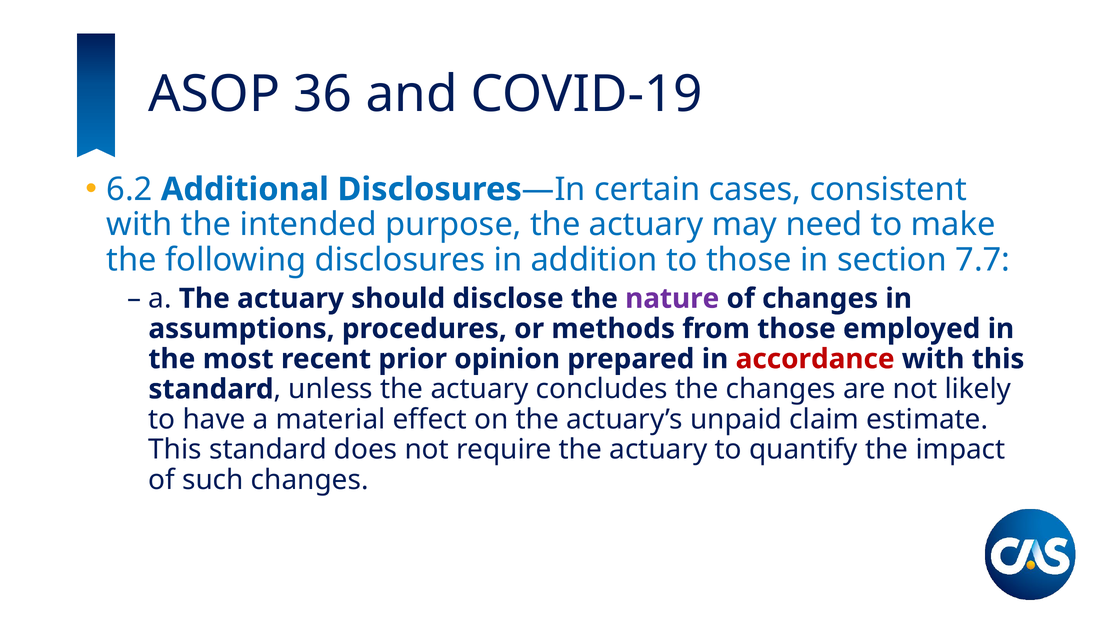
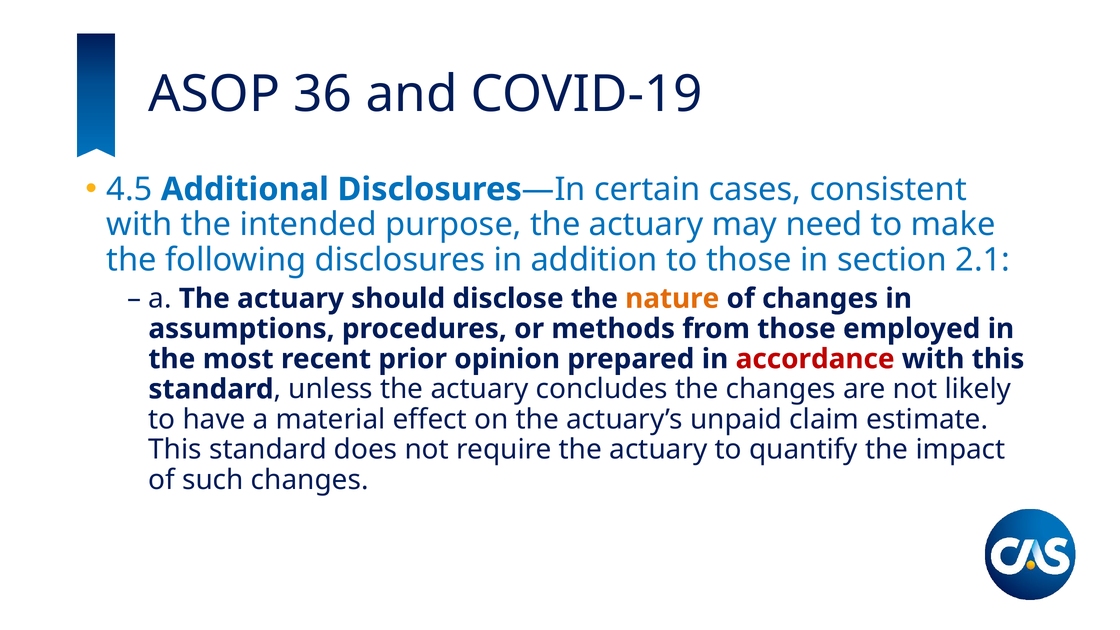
6.2: 6.2 -> 4.5 (129, 189)
7.7: 7.7 -> 2.1 (983, 260)
nature colour: purple -> orange (672, 299)
